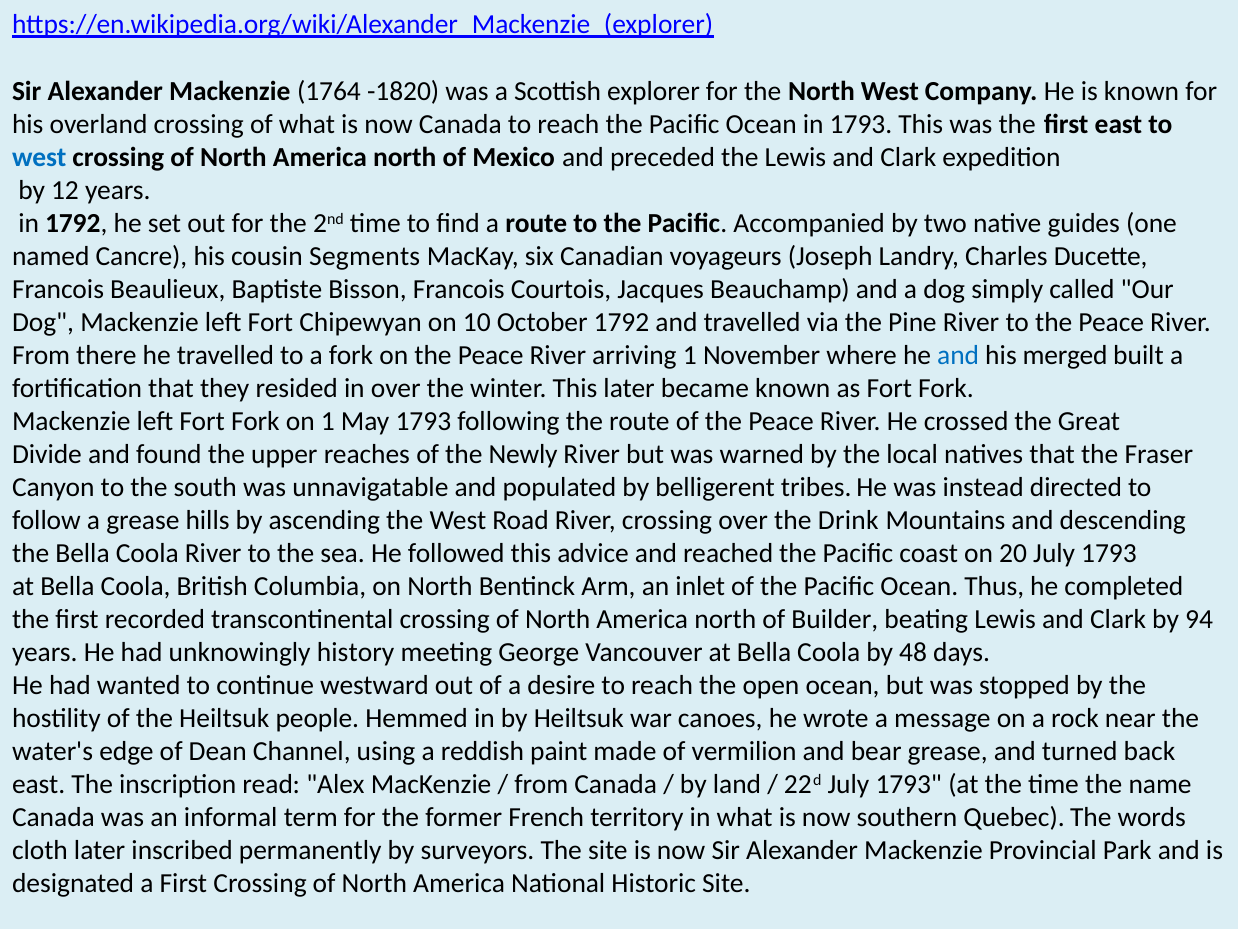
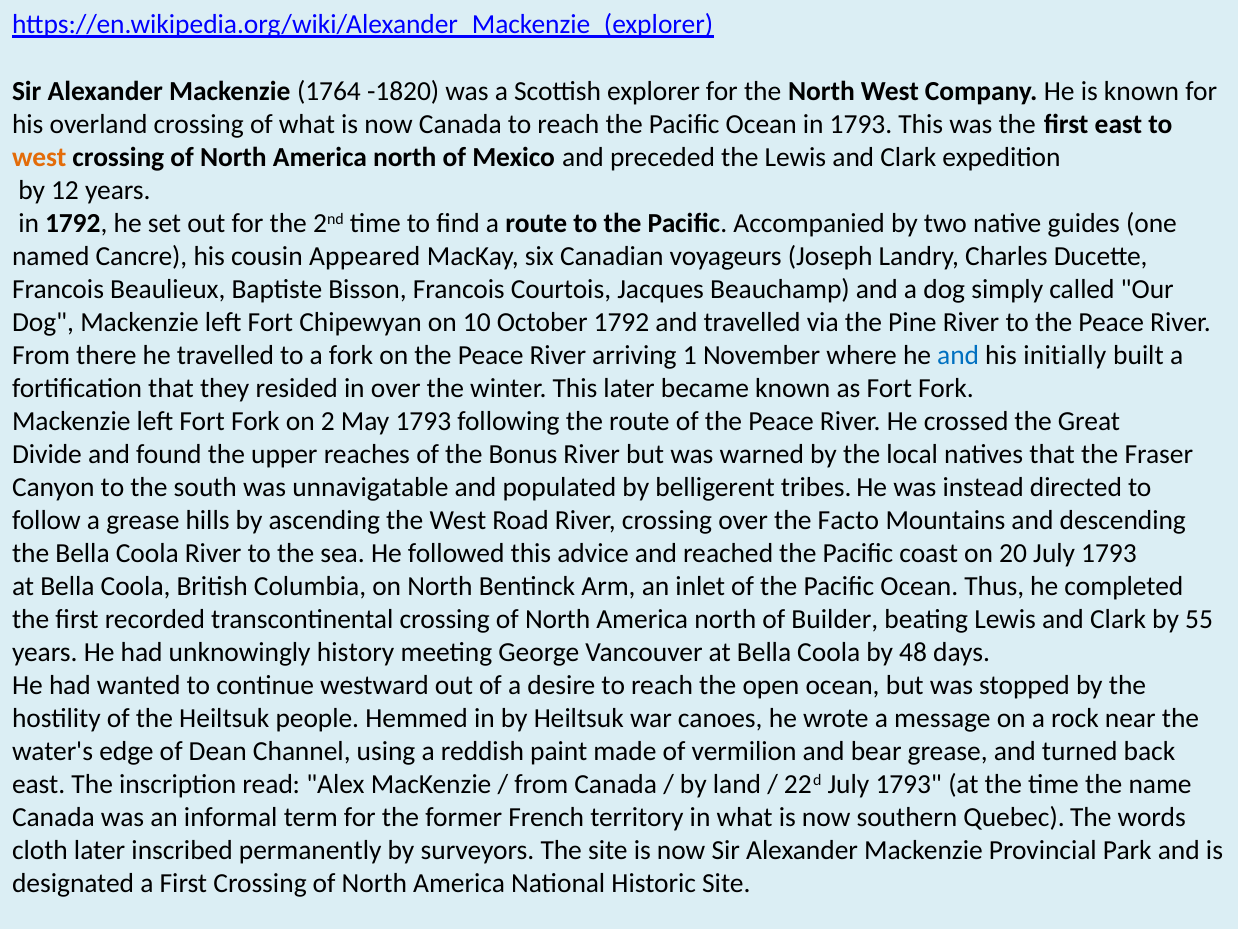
west colour: blue -> orange (39, 157)
Segments: Segments -> Appeared (365, 256)
merged: merged -> initially (1065, 355)
on 1: 1 -> 2 (328, 421)
Newly: Newly -> Bonus (523, 454)
Drink: Drink -> Facto (848, 520)
94: 94 -> 55 (1199, 619)
